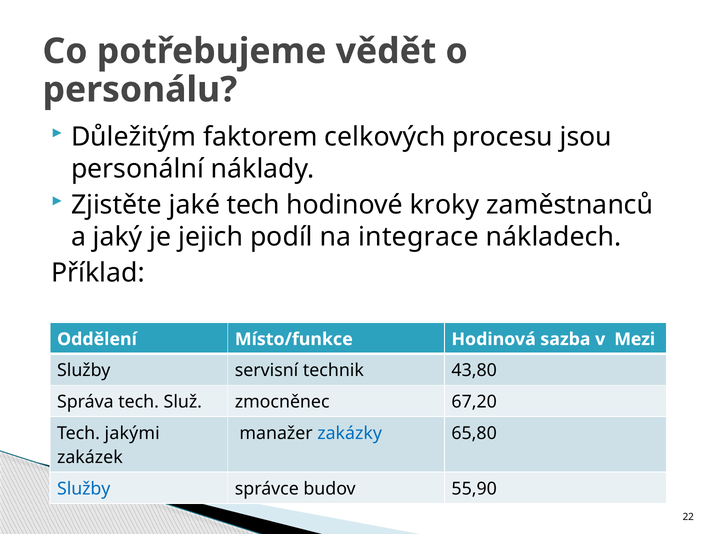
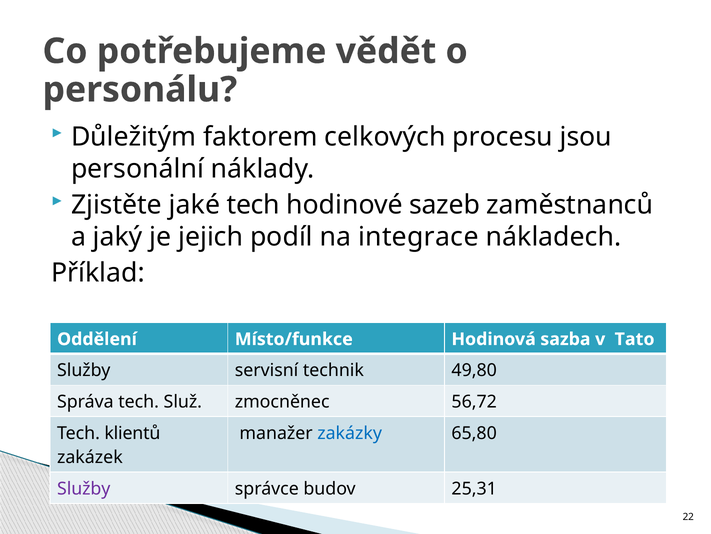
kroky: kroky -> sazeb (445, 205)
Mezi: Mezi -> Tato (635, 339)
43,80: 43,80 -> 49,80 (474, 370)
67,20: 67,20 -> 56,72 (474, 401)
jakými: jakými -> klientů (132, 433)
Služby colour: blue -> purple (84, 488)
55,90: 55,90 -> 25,31 (474, 488)
